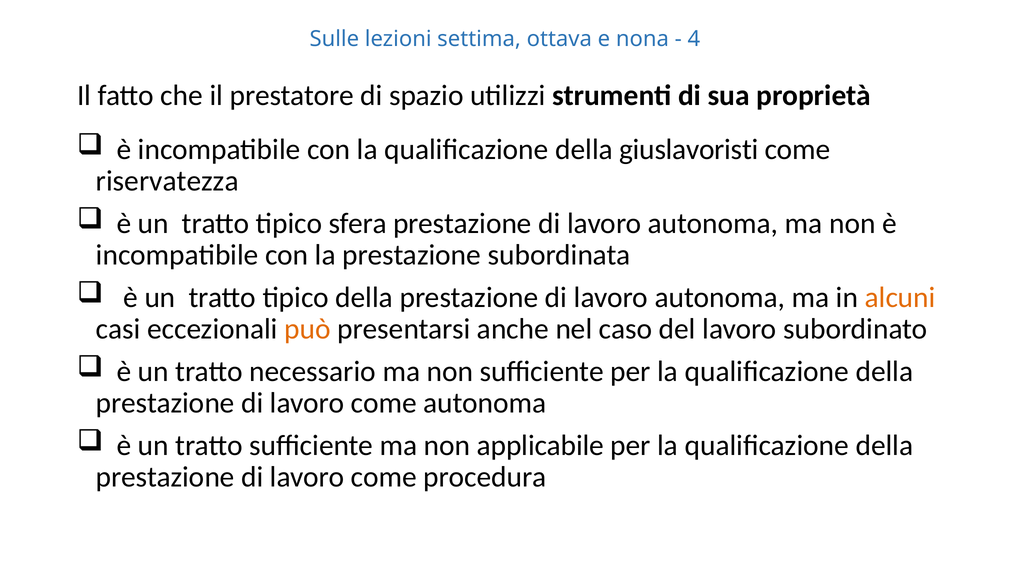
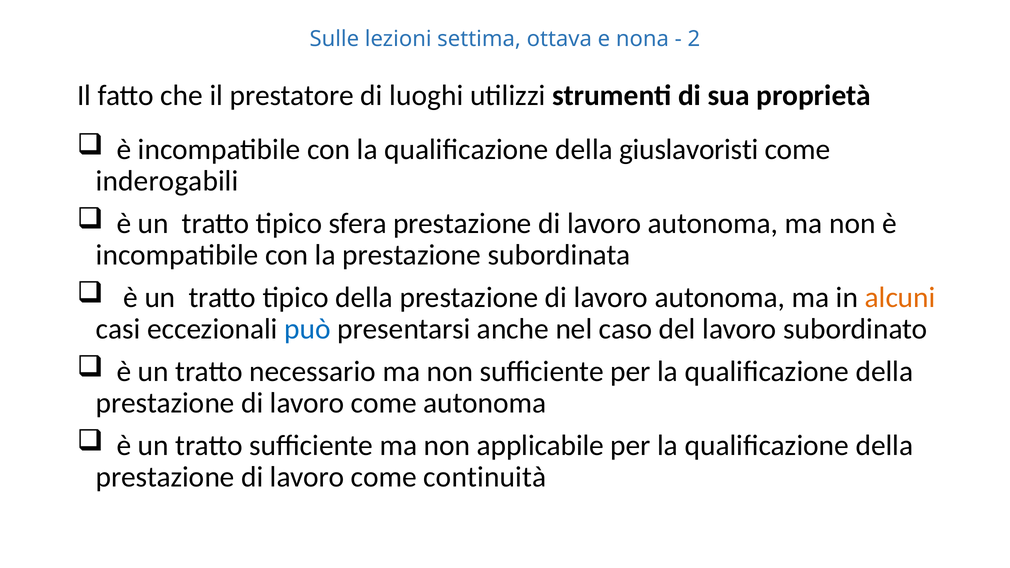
4: 4 -> 2 (694, 39)
spazio: spazio -> luoghi (426, 95)
riservatezza: riservatezza -> inderogabili (167, 181)
può colour: orange -> blue (308, 329)
procedura: procedura -> continuità (485, 477)
